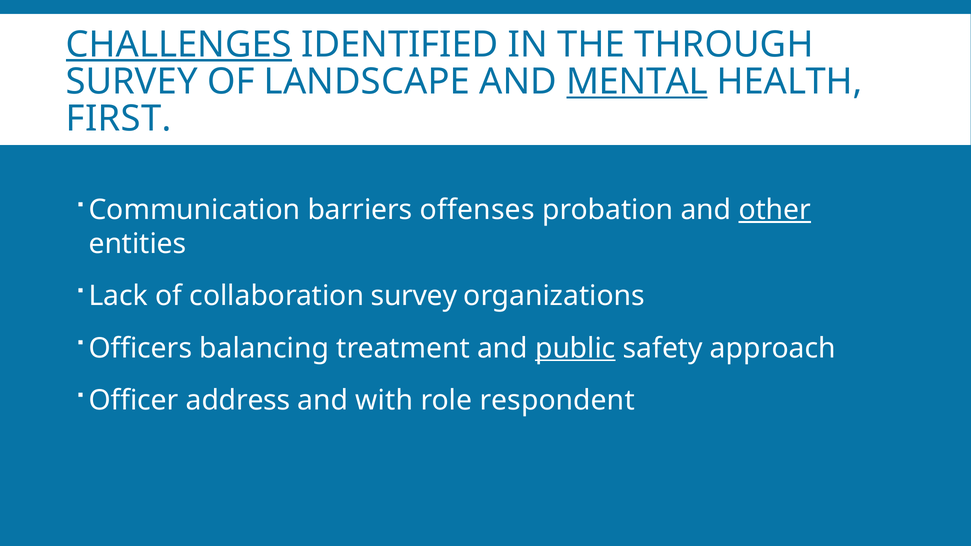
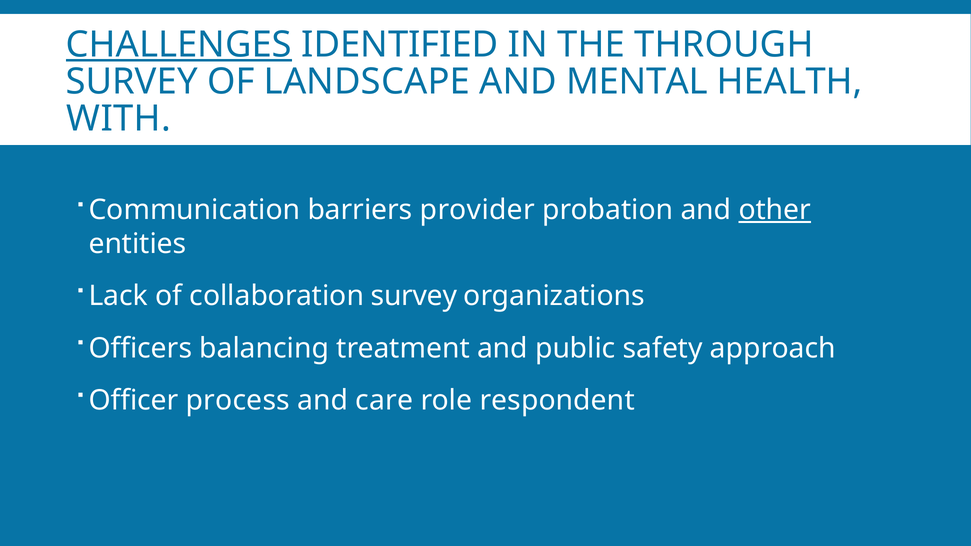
MENTAL underline: present -> none (637, 82)
FIRST: FIRST -> WITH (119, 119)
offenses: offenses -> provider (477, 210)
public underline: present -> none (575, 348)
address: address -> process (238, 401)
with: with -> care (384, 401)
